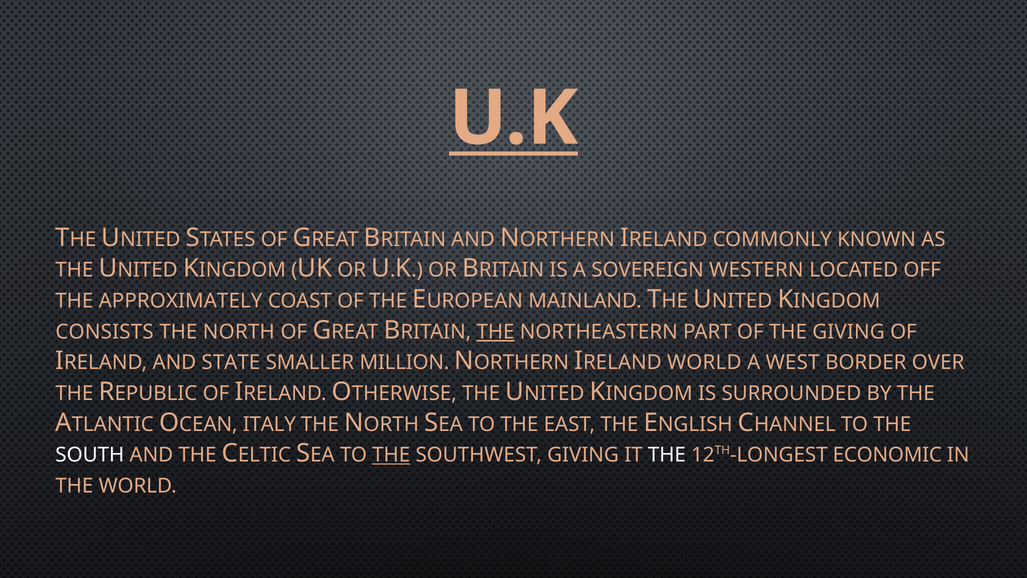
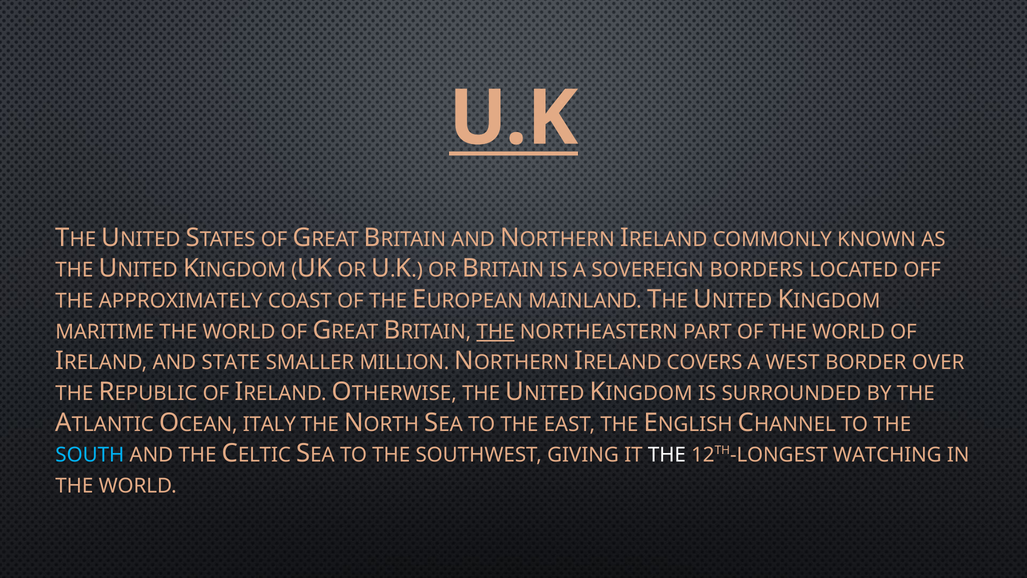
WESTERN: WESTERN -> BORDERS (756, 270)
CONSISTS: CONSISTS -> MARITIME (105, 332)
NORTH: NORTH -> WORLD (239, 332)
OF THE GIVING: GIVING -> WORLD (849, 332)
WORLD: WORLD -> COVERS (705, 362)
SOUTH colour: white -> light blue (90, 455)
THE underline: present -> none (391, 455)
ECONOMIC: ECONOMIC -> WATCHING (887, 455)
